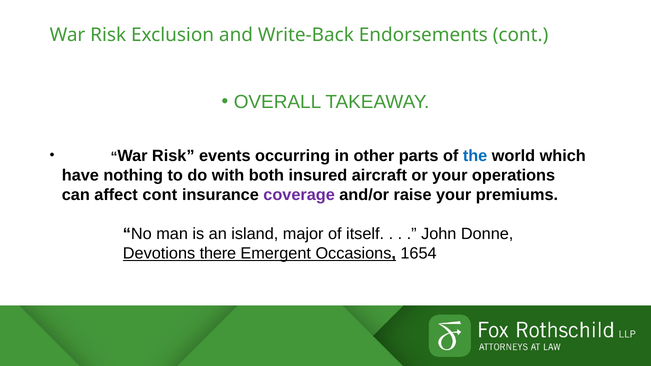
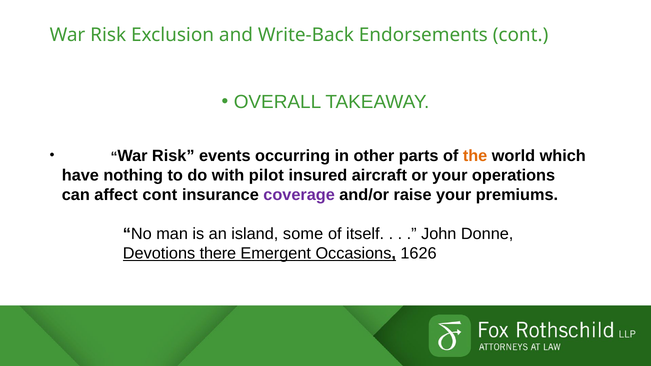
the colour: blue -> orange (475, 156)
both: both -> pilot (266, 175)
major: major -> some (303, 234)
1654: 1654 -> 1626 (419, 253)
